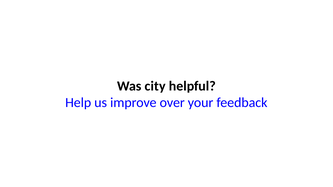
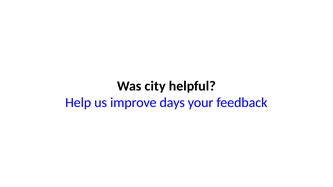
over: over -> days (172, 103)
